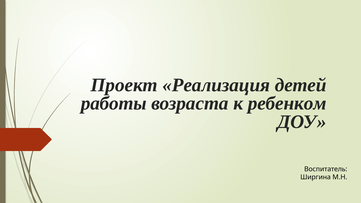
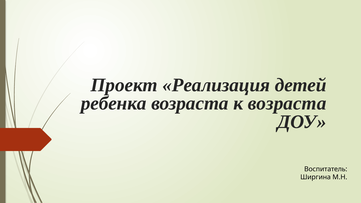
работы: работы -> ребенка (114, 103)
к ребенком: ребенком -> возраста (287, 103)
